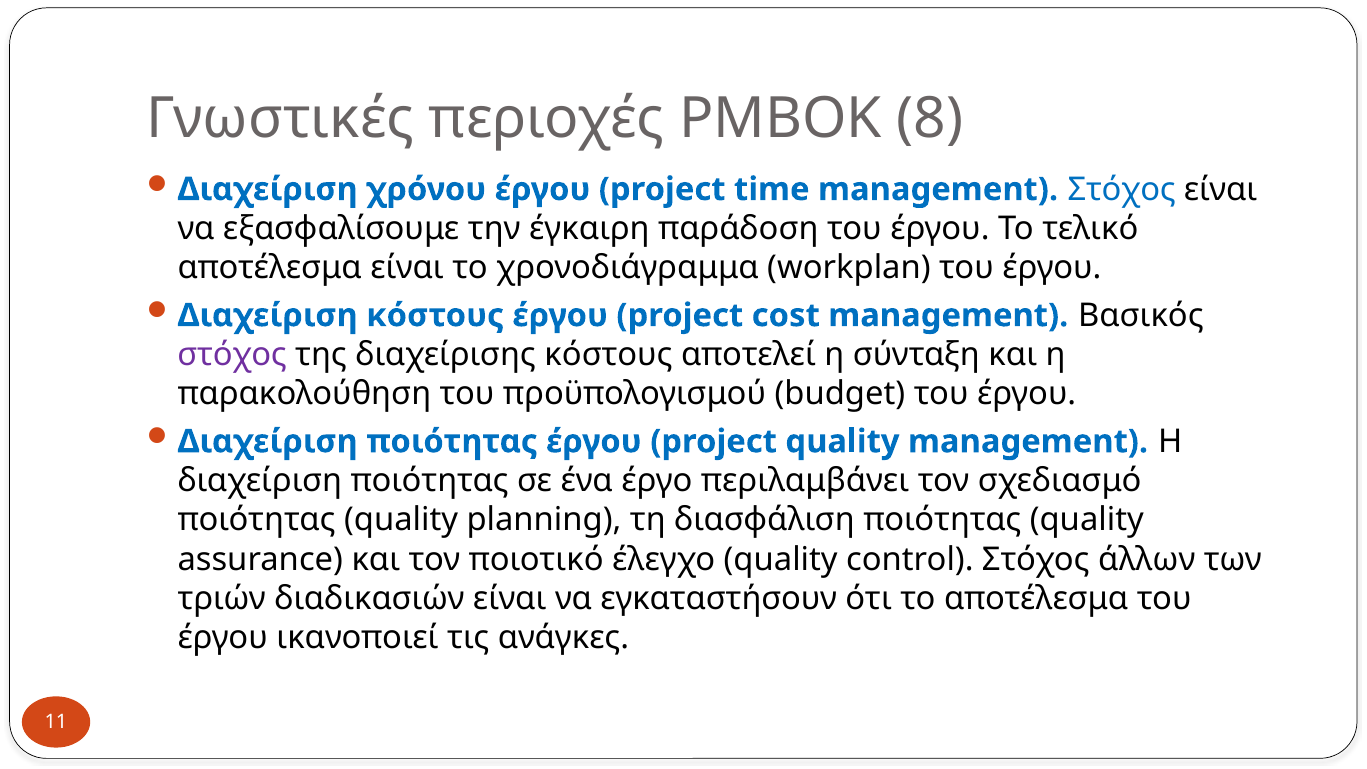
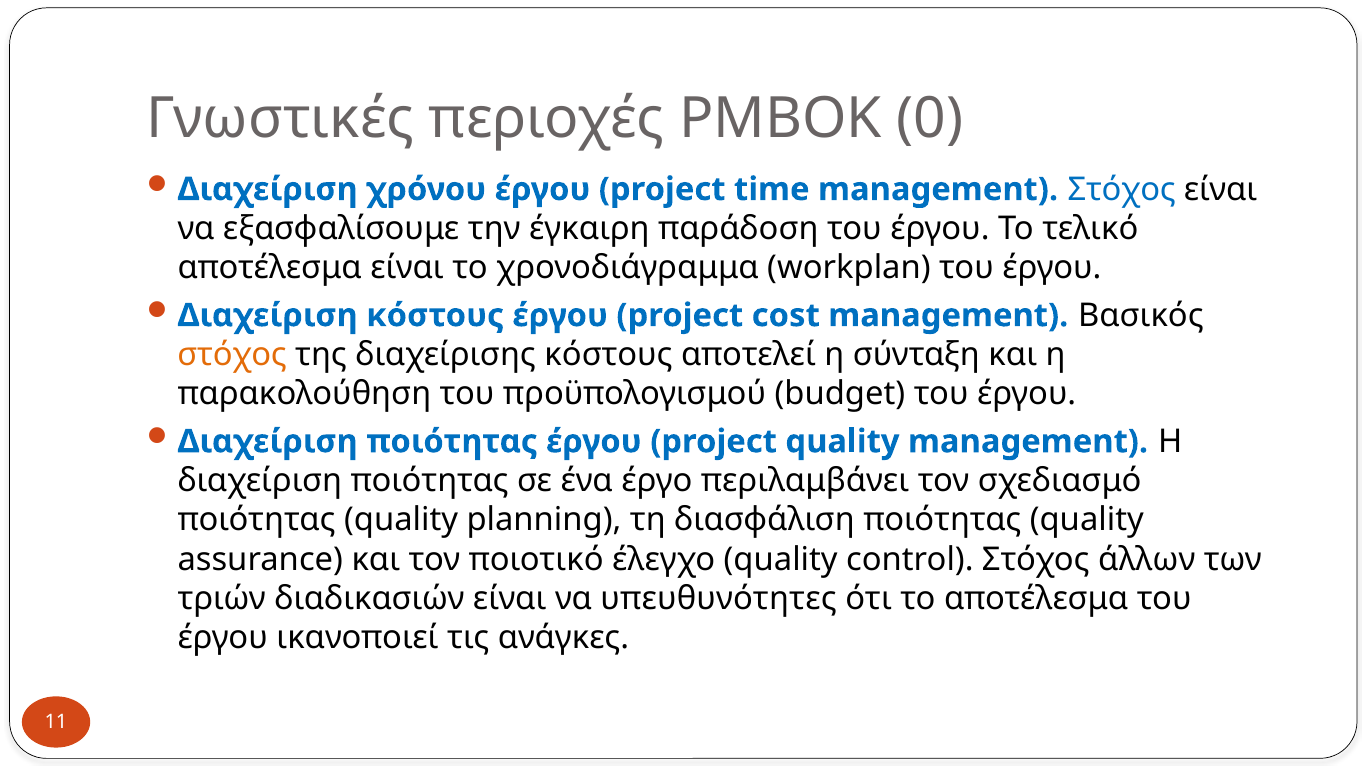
8: 8 -> 0 (930, 118)
στόχος colour: purple -> orange (232, 355)
εγκαταστήσουν: εγκαταστήσουν -> υπευθυνότητες (719, 599)
